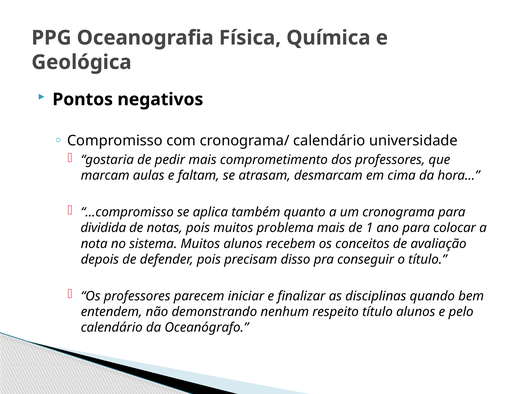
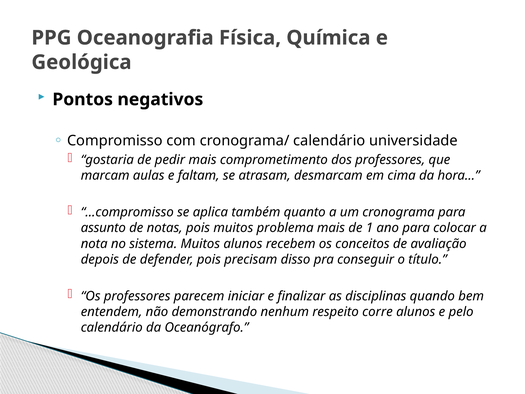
dividida: dividida -> assunto (103, 228)
respeito título: título -> corre (377, 312)
